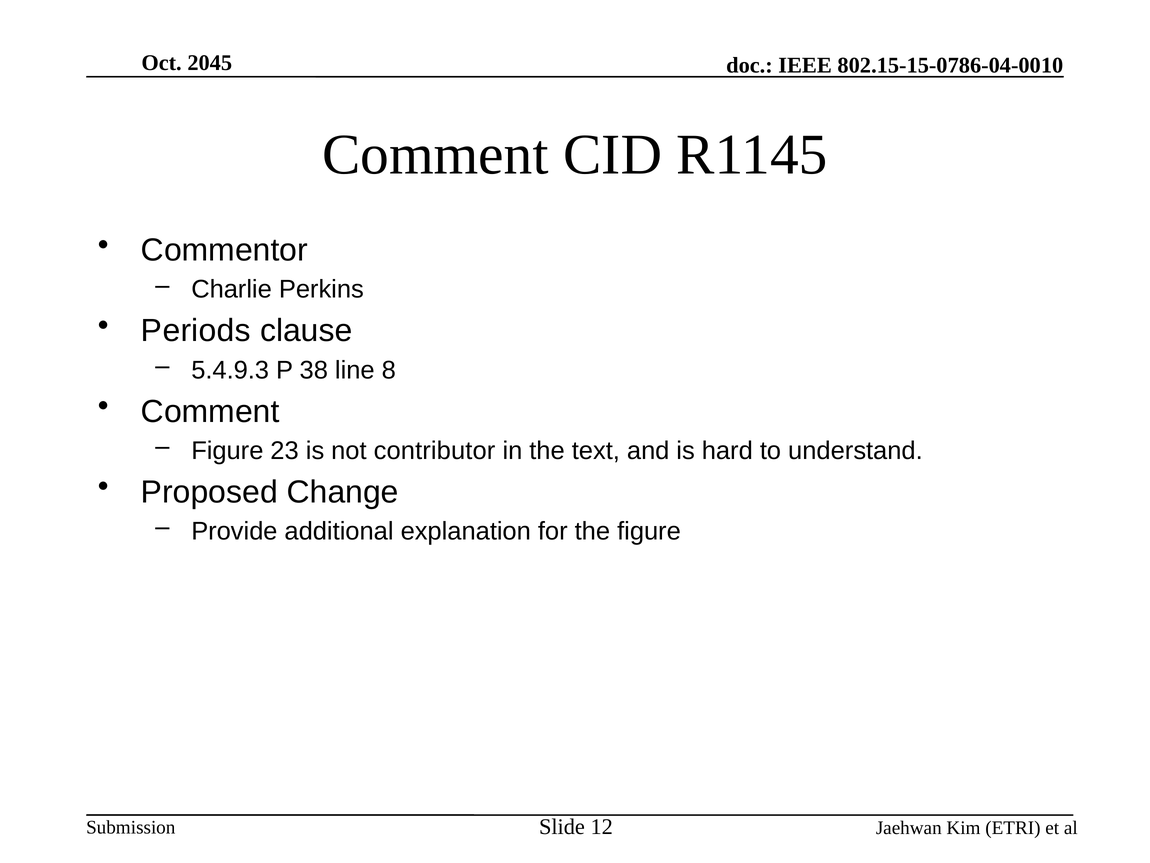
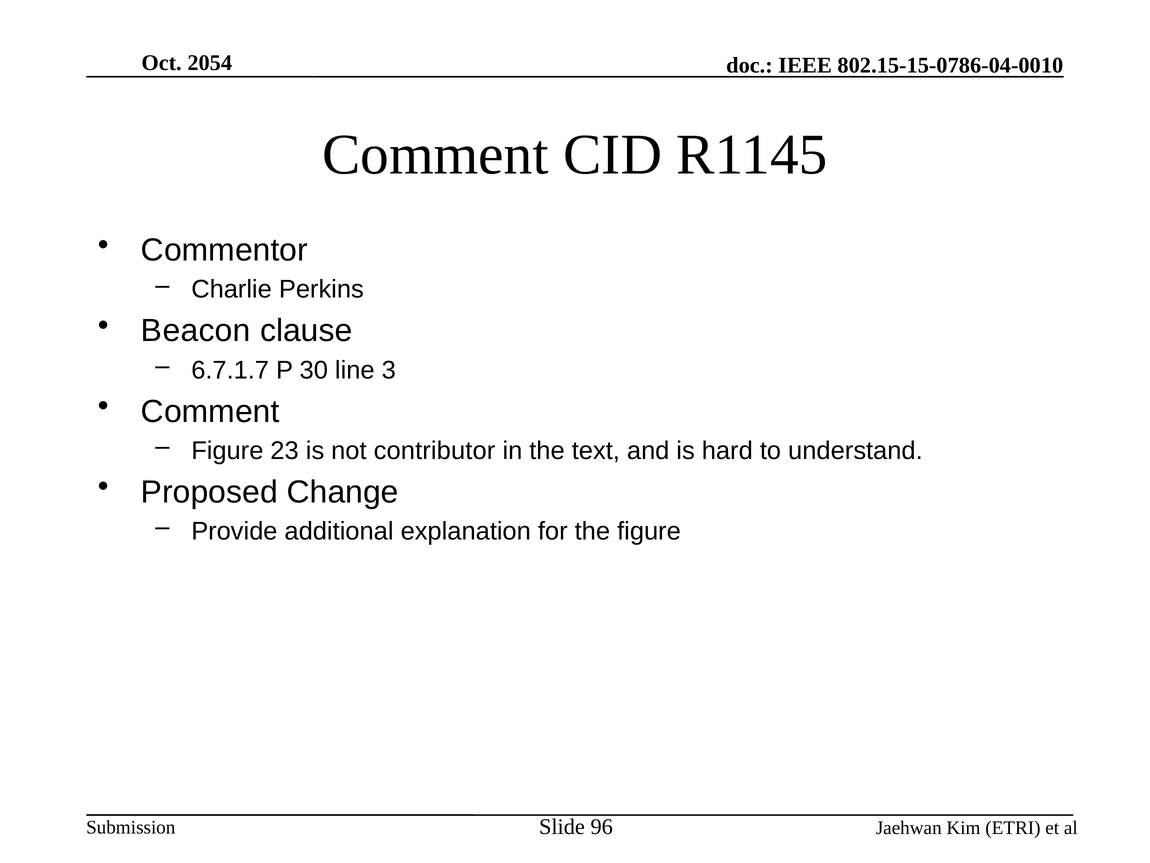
2045: 2045 -> 2054 (210, 63)
Periods: Periods -> Beacon (196, 331)
5.4.9.3: 5.4.9.3 -> 6.7.1.7 (230, 370)
38: 38 -> 30 (314, 370)
8: 8 -> 3 (389, 370)
12: 12 -> 96 (602, 827)
